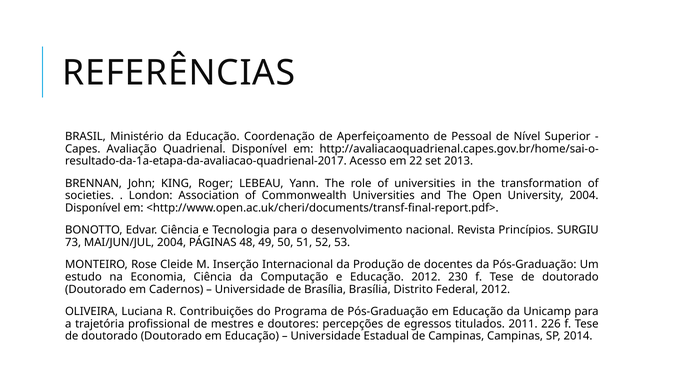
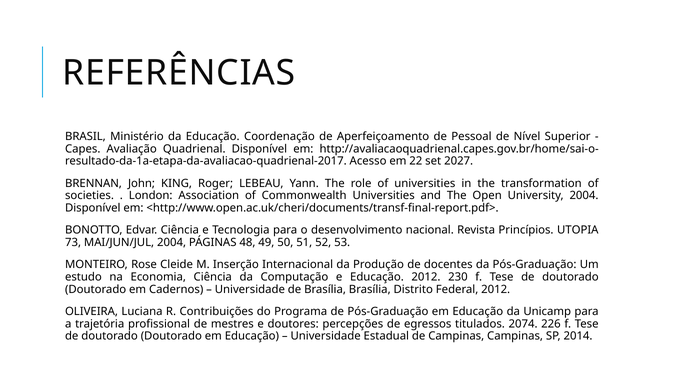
2013: 2013 -> 2027 (459, 161)
SURGIU: SURGIU -> UTOPIA (578, 230)
2011: 2011 -> 2074 (523, 324)
